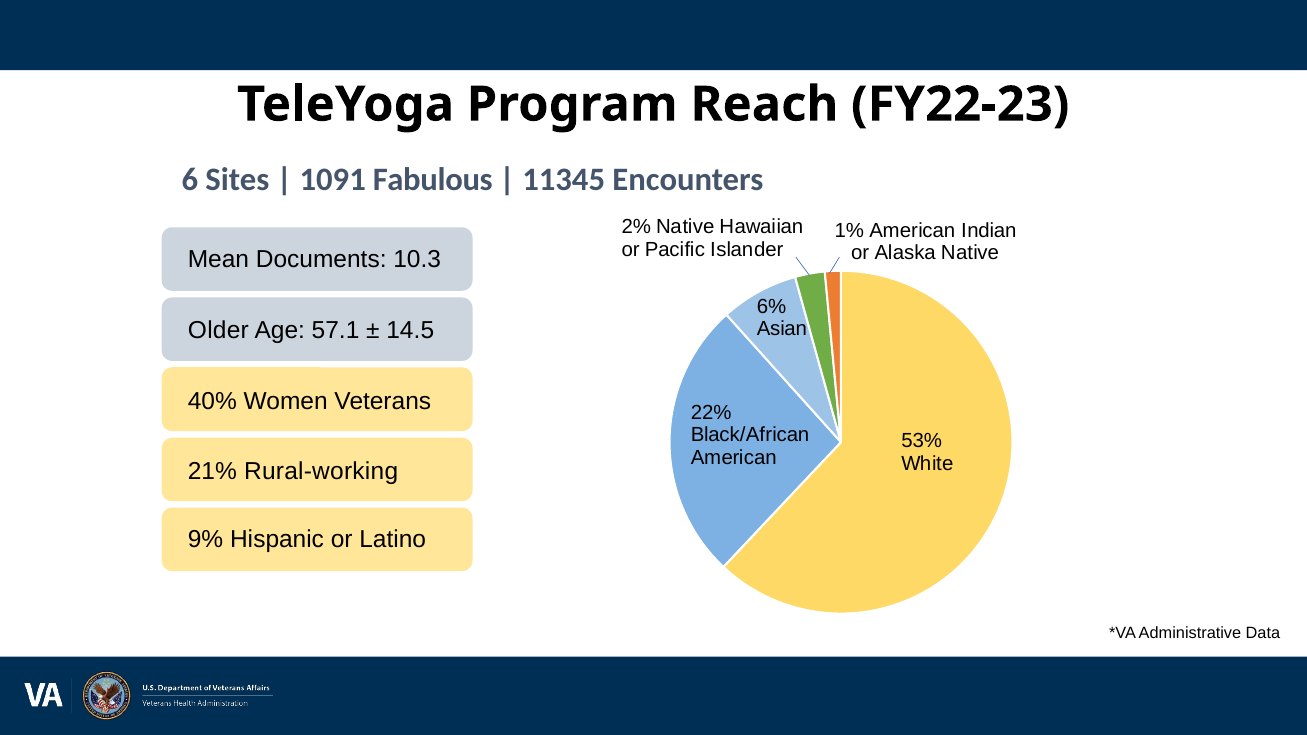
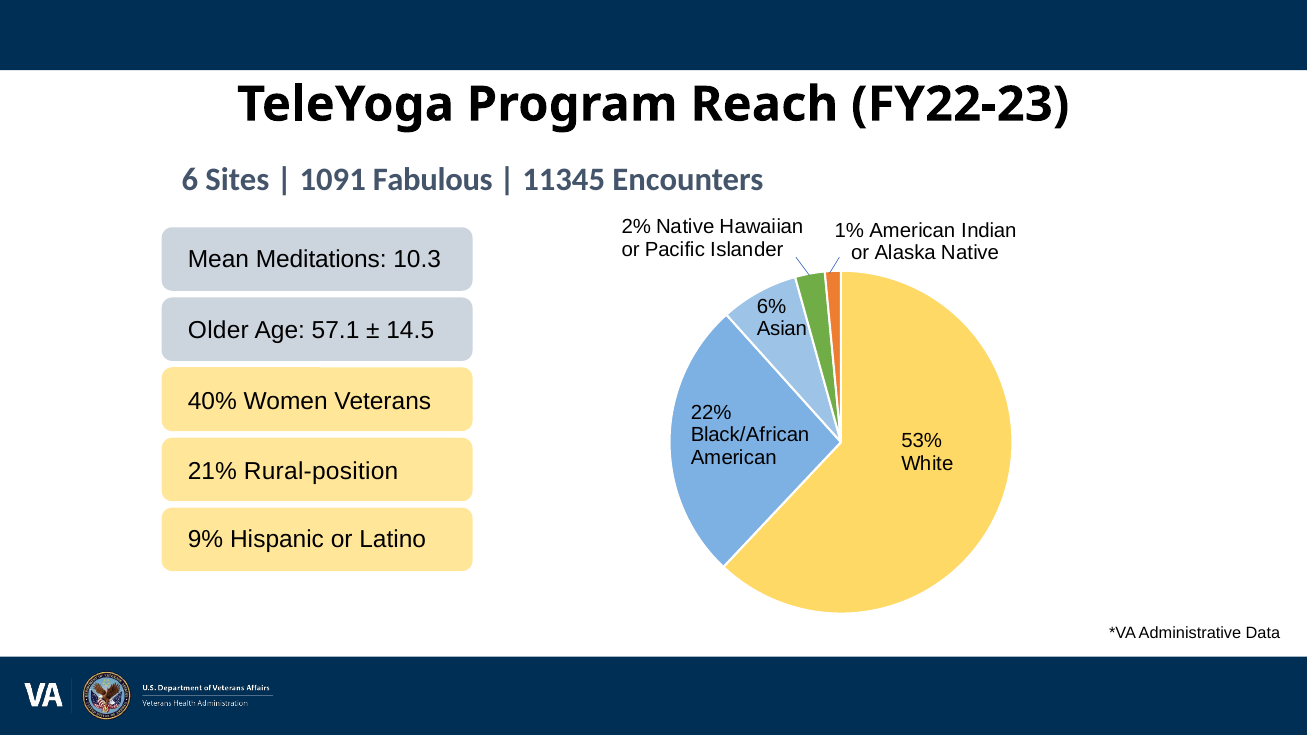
Documents: Documents -> Meditations (321, 259)
Rural-working: Rural-working -> Rural-position (321, 471)
